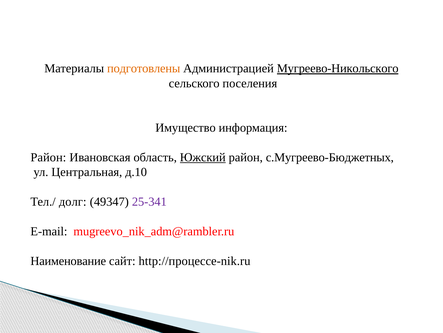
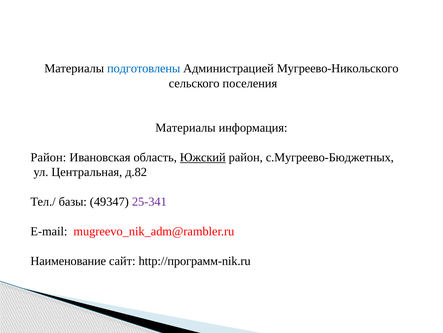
подготовлены colour: orange -> blue (144, 68)
Мугреево-Никольского underline: present -> none (338, 68)
Имущество: Имущество -> Материалы (185, 127)
д.10: д.10 -> д.82 (136, 172)
долг: долг -> базы (73, 201)
http://процессе-nik.ru: http://процессе-nik.ru -> http://программ-nik.ru (195, 260)
